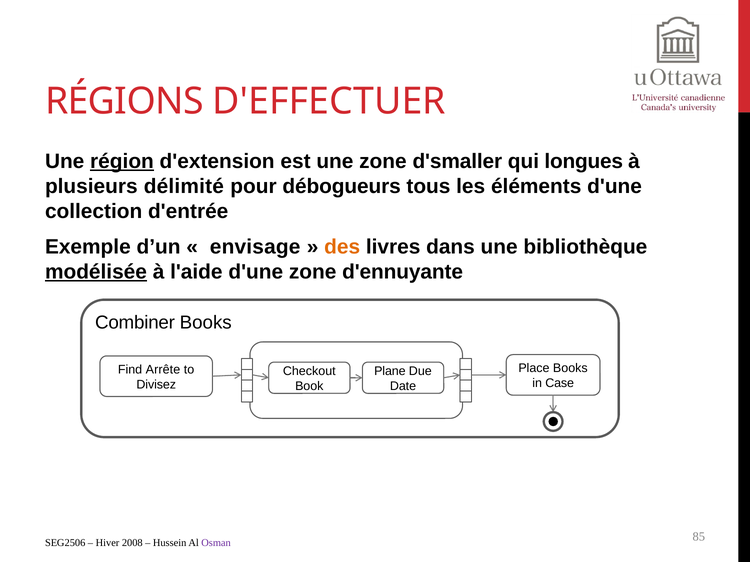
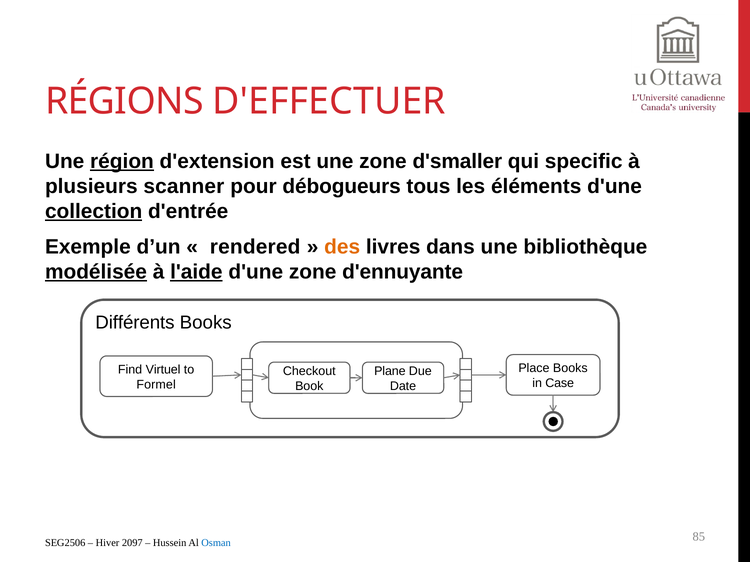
longues: longues -> specific (584, 161)
délimité: délimité -> scanner (184, 186)
collection underline: none -> present (94, 211)
envisage: envisage -> rendered (255, 247)
l'aide underline: none -> present (196, 272)
Combiner: Combiner -> Différents (135, 323)
Arrête: Arrête -> Virtuel (163, 370)
Divisez: Divisez -> Formel (156, 385)
2008: 2008 -> 2097 (132, 543)
Osman colour: purple -> blue (216, 543)
